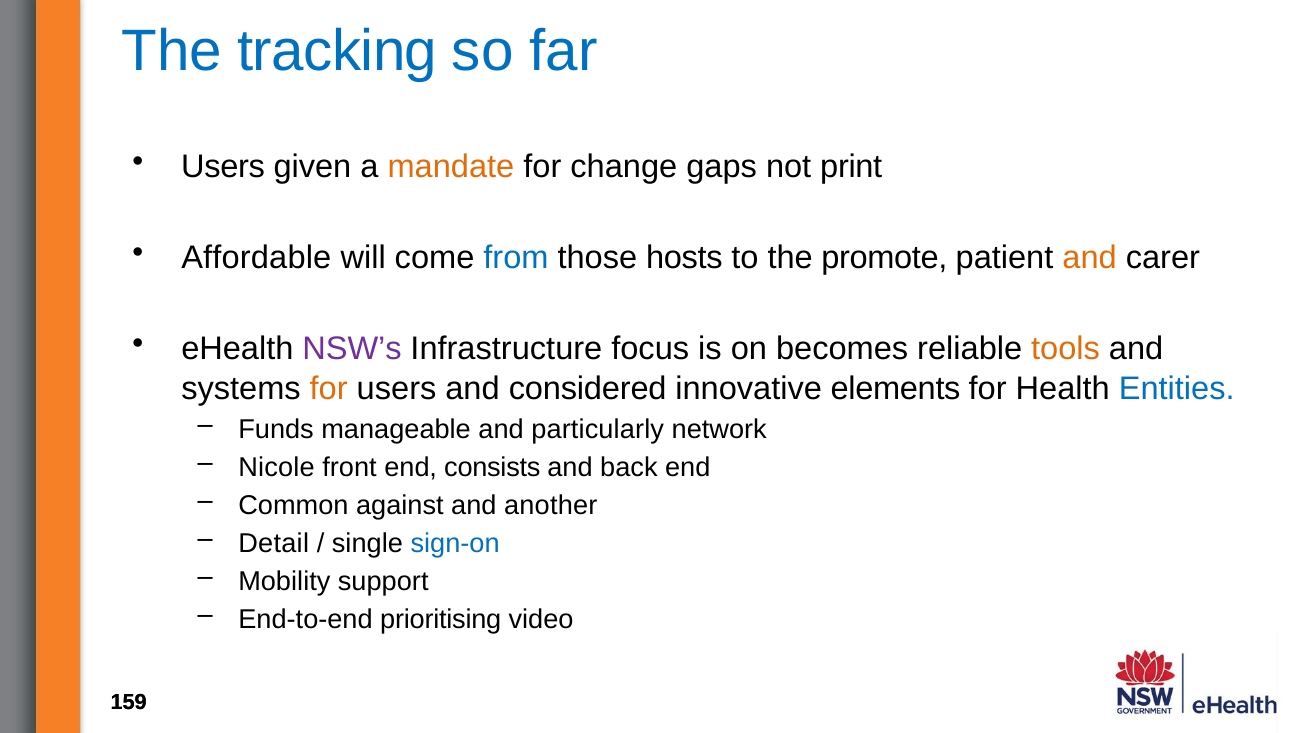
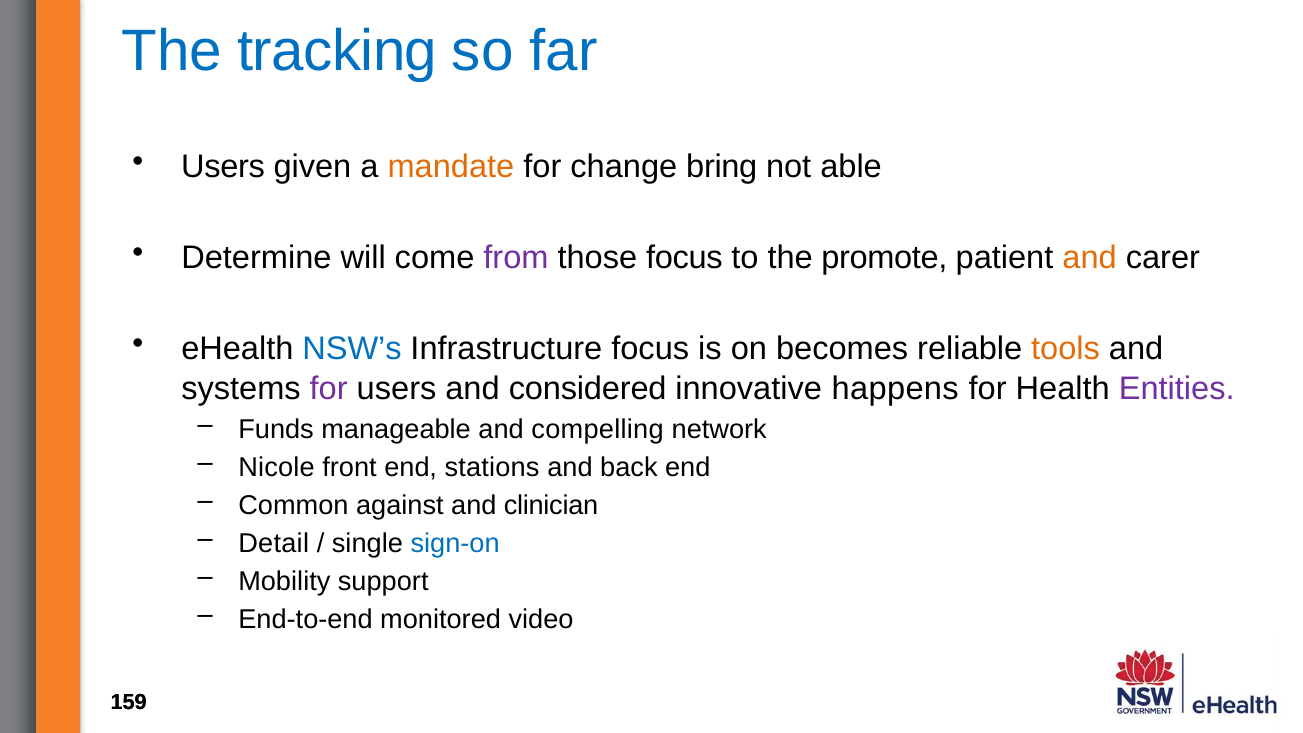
gaps: gaps -> bring (722, 167)
print: print -> able (851, 167)
Affordable: Affordable -> Determine (256, 258)
from colour: blue -> purple (516, 258)
those hosts: hosts -> focus (684, 258)
NSW’s colour: purple -> blue (352, 349)
for colour: orange -> purple (329, 388)
elements: elements -> happens (895, 388)
Entities colour: blue -> purple (1177, 388)
particularly: particularly -> compelling (598, 429)
consists: consists -> stations (492, 467)
another: another -> clinician (551, 505)
prioritising: prioritising -> monitored (441, 619)
